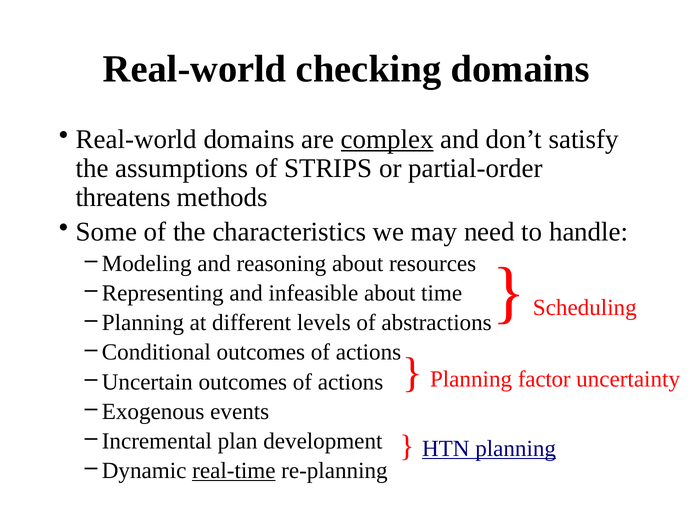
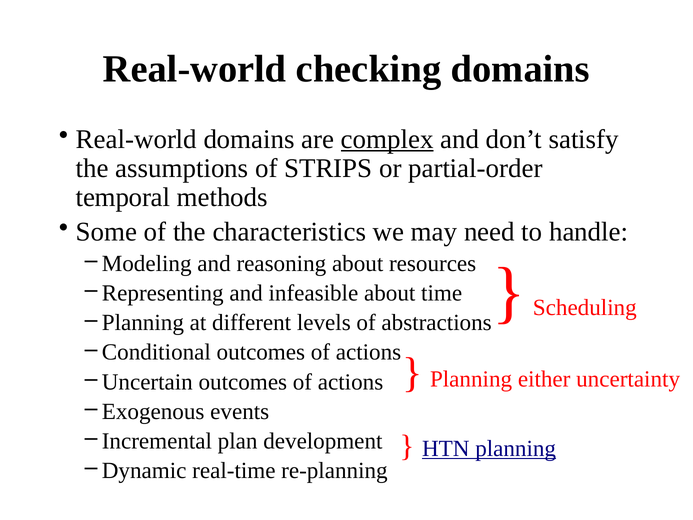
threatens: threatens -> temporal (123, 197)
factor: factor -> either (544, 379)
real-time underline: present -> none (234, 470)
